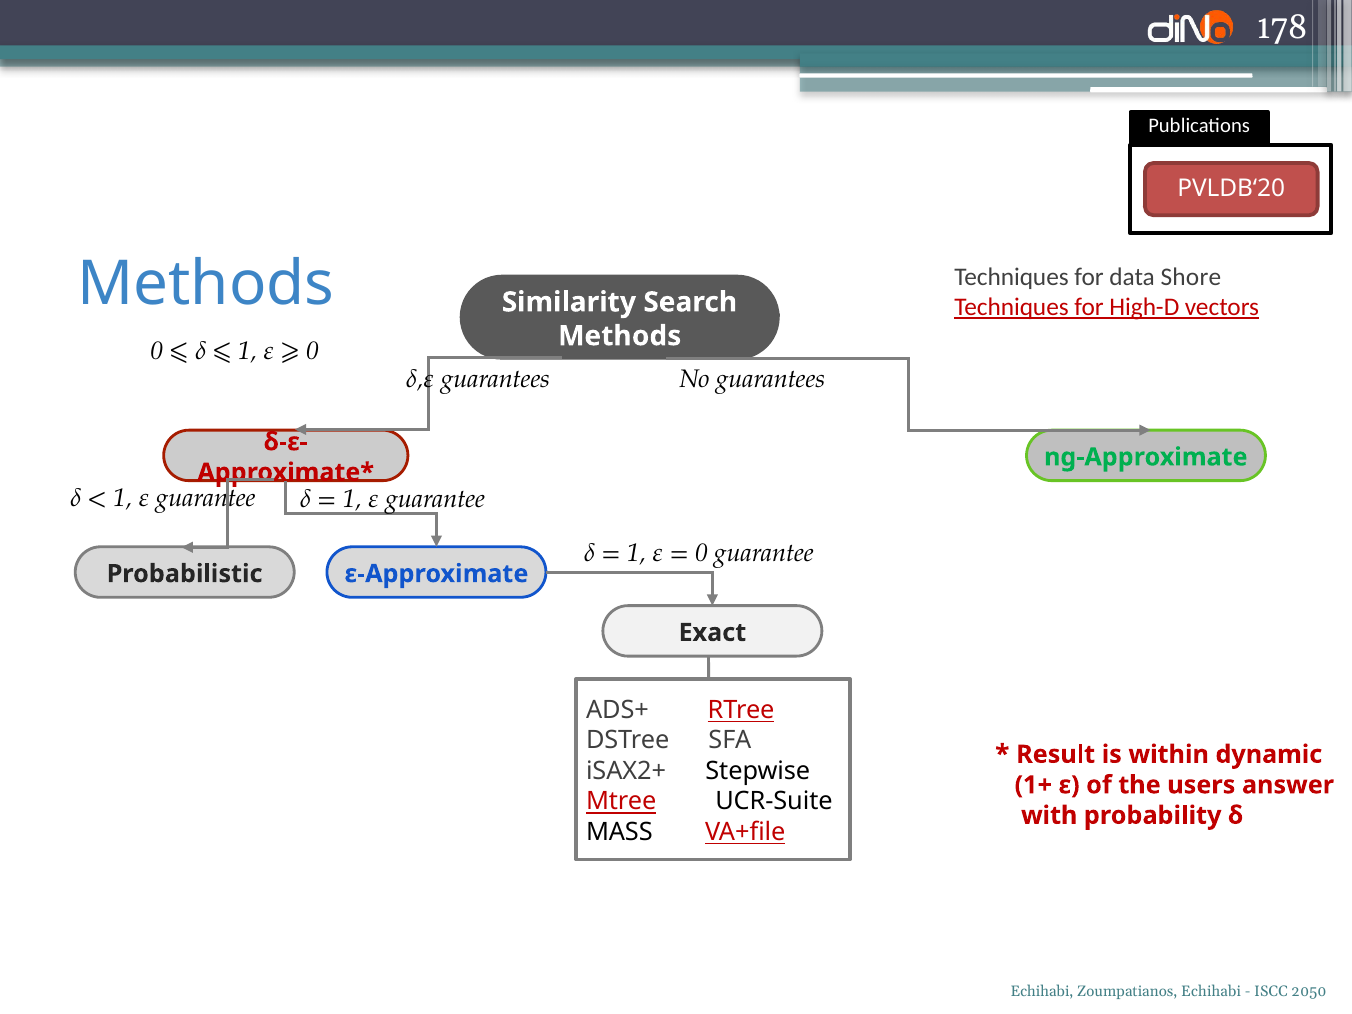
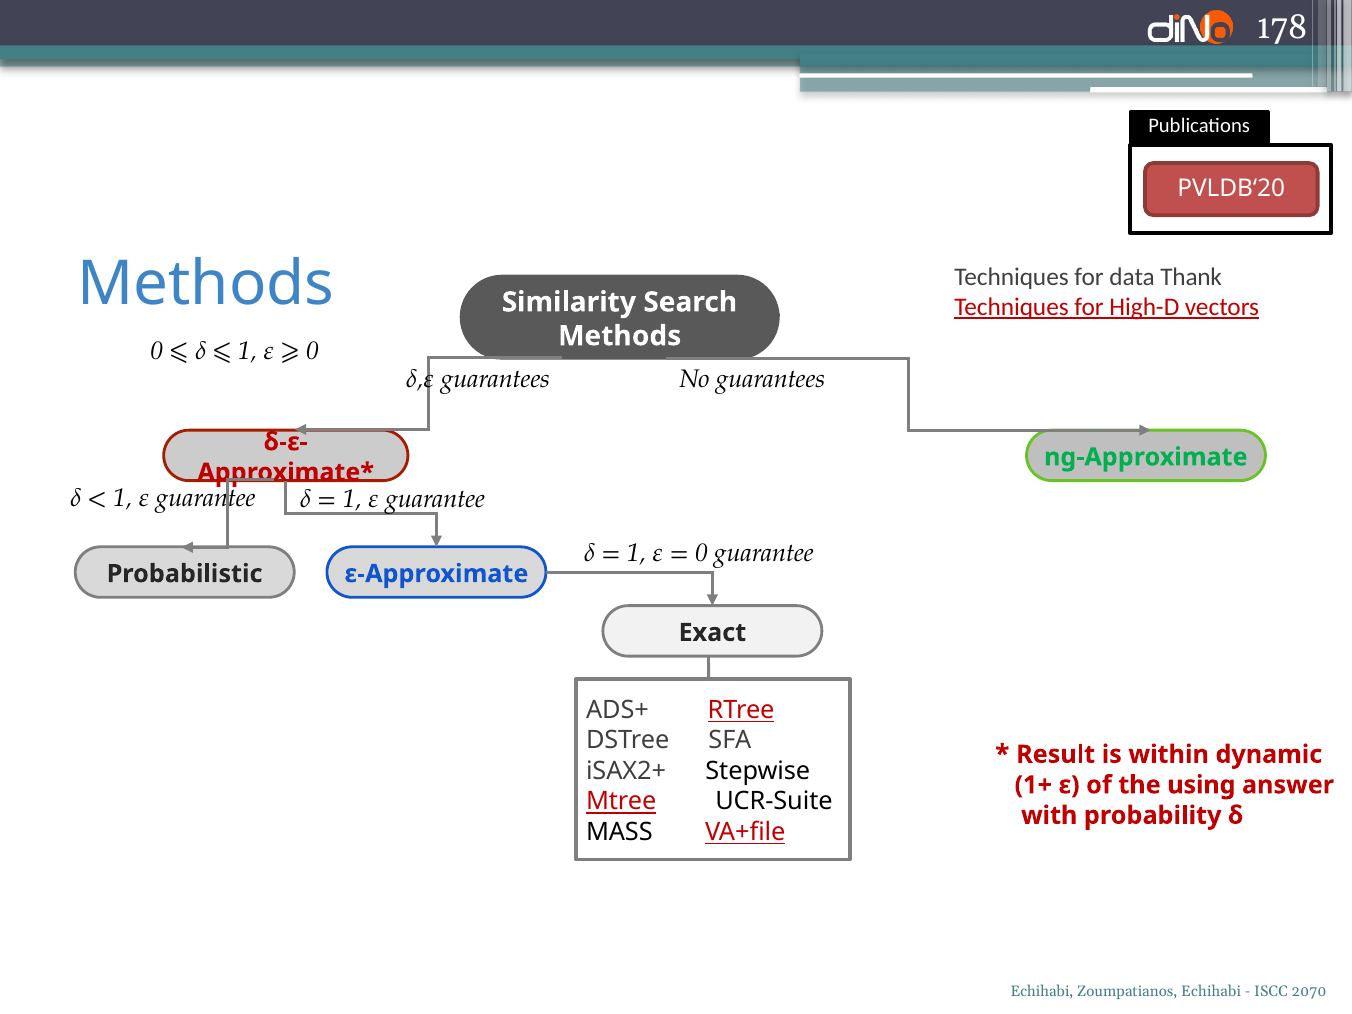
Shore: Shore -> Thank (1191, 277)
users: users -> using (1201, 785)
2050: 2050 -> 2070 (1309, 991)
